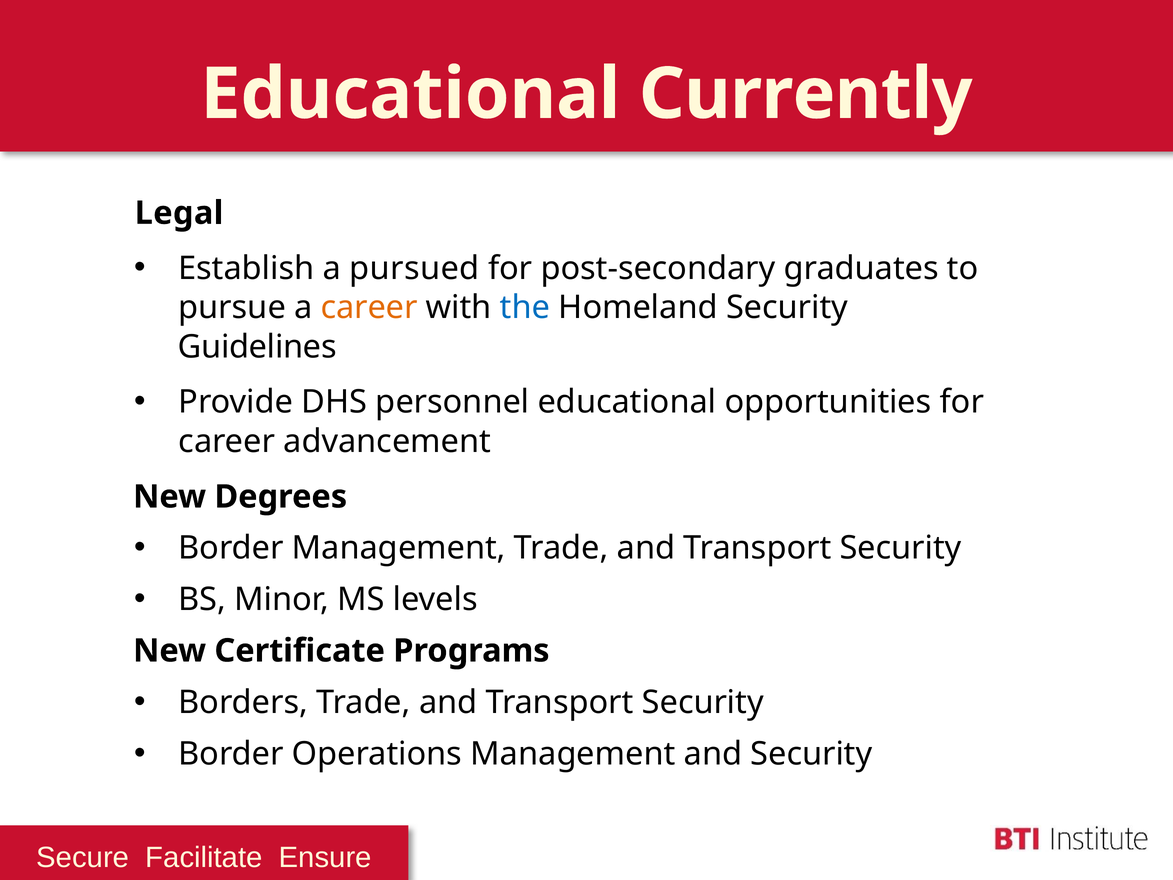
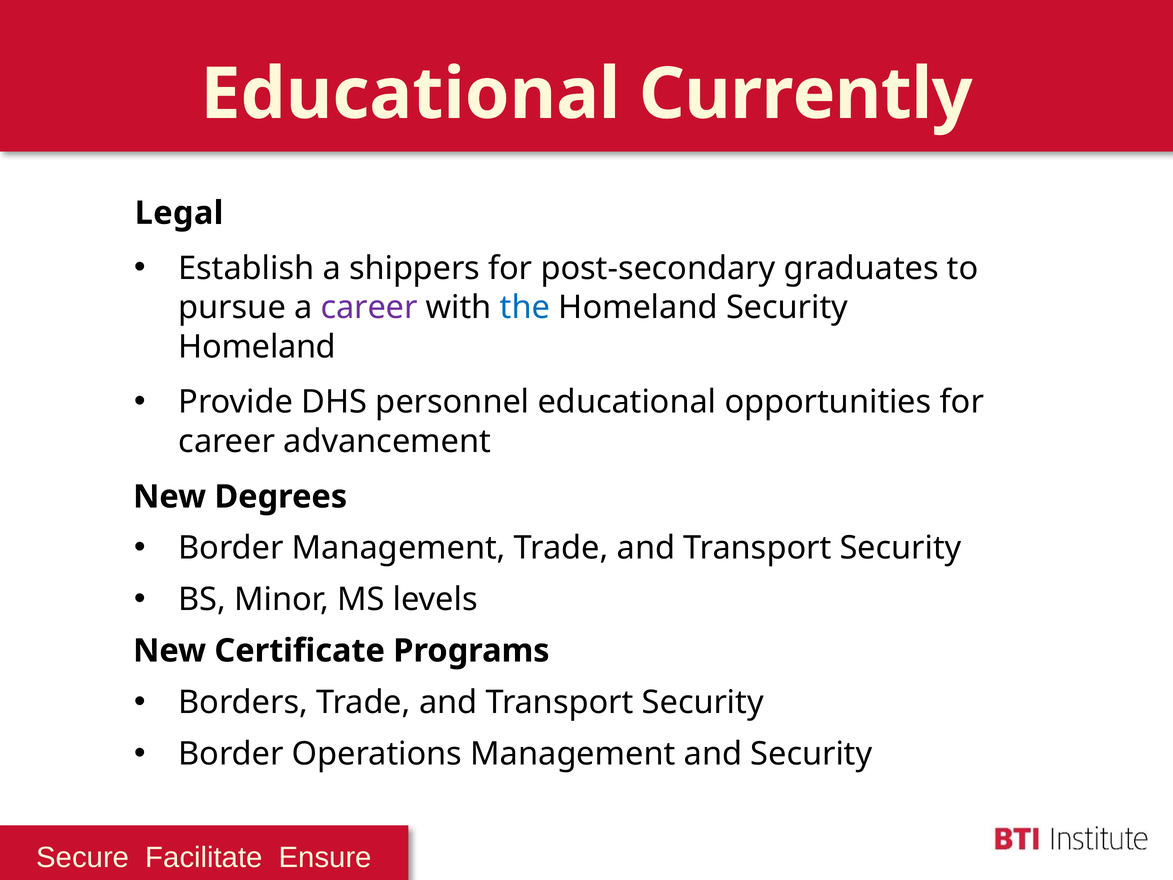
pursued: pursued -> shippers (415, 268)
career colour: orange -> purple (369, 308)
Guidelines: Guidelines -> Homeland (257, 347)
